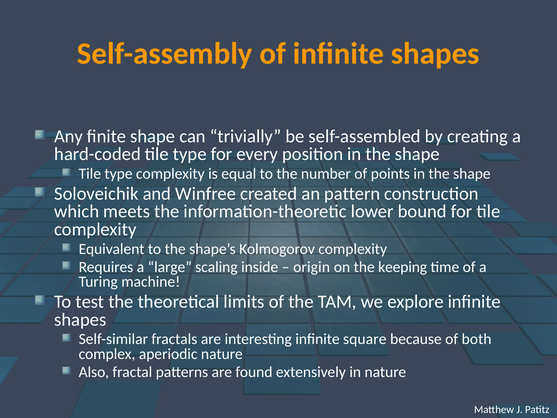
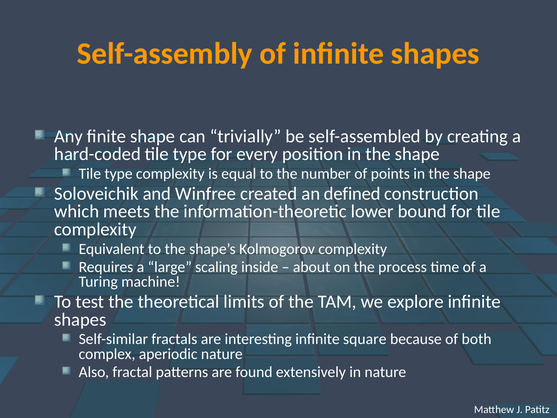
pattern: pattern -> defined (352, 194)
origin: origin -> about (312, 267)
keeping: keeping -> process (403, 267)
